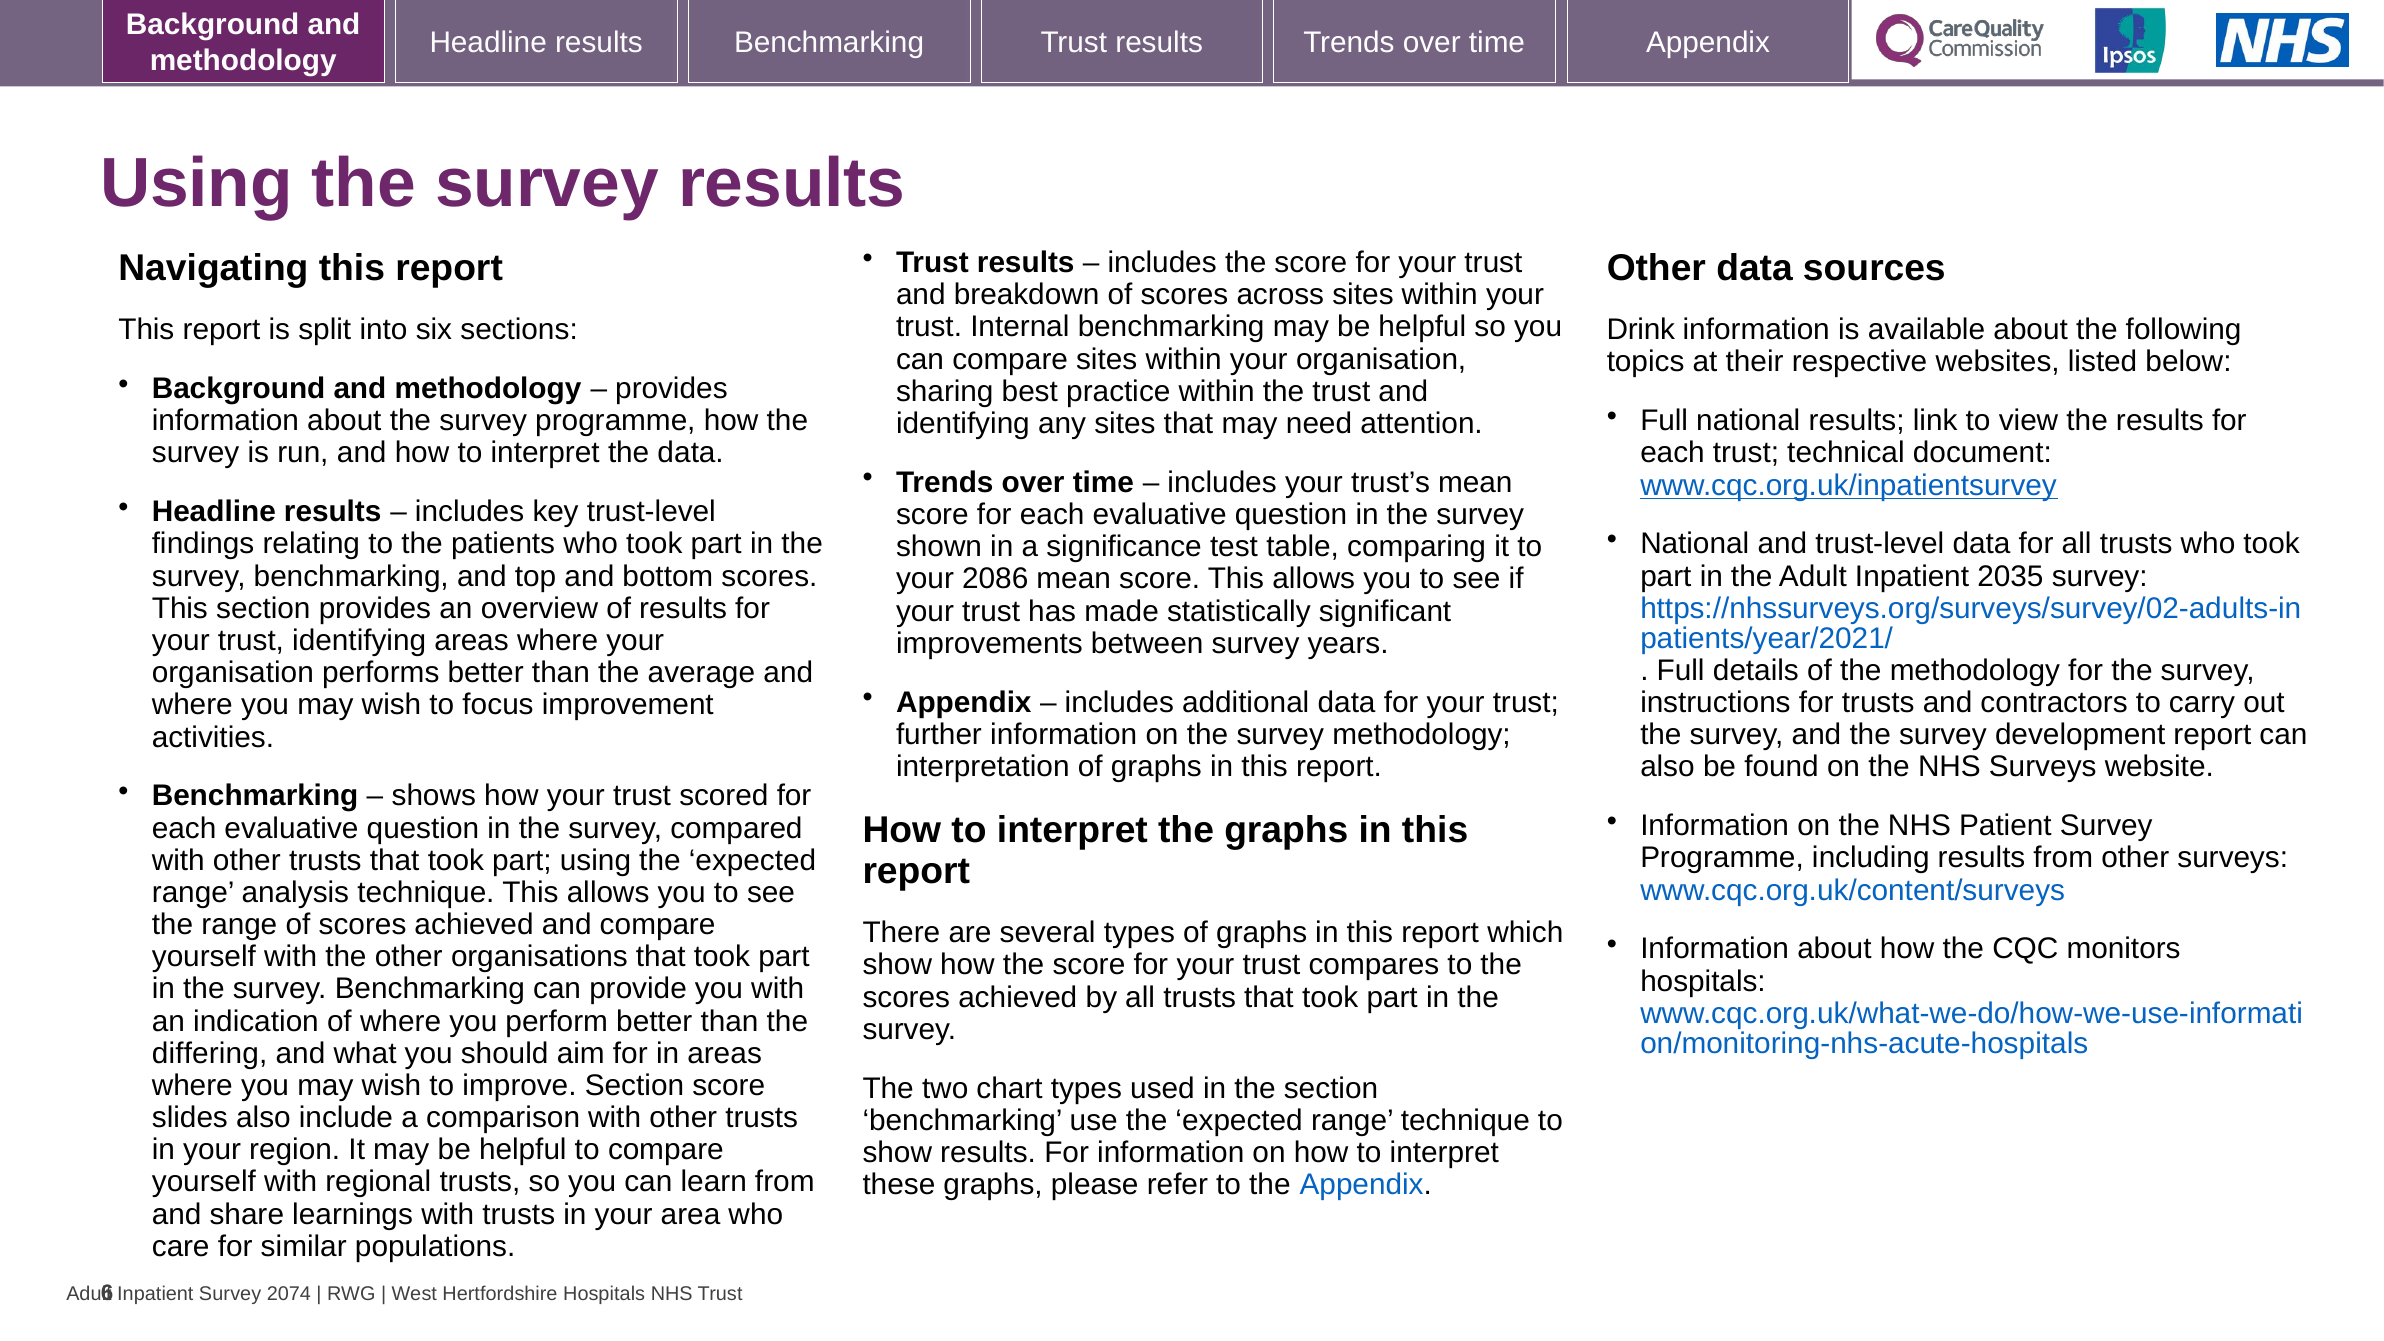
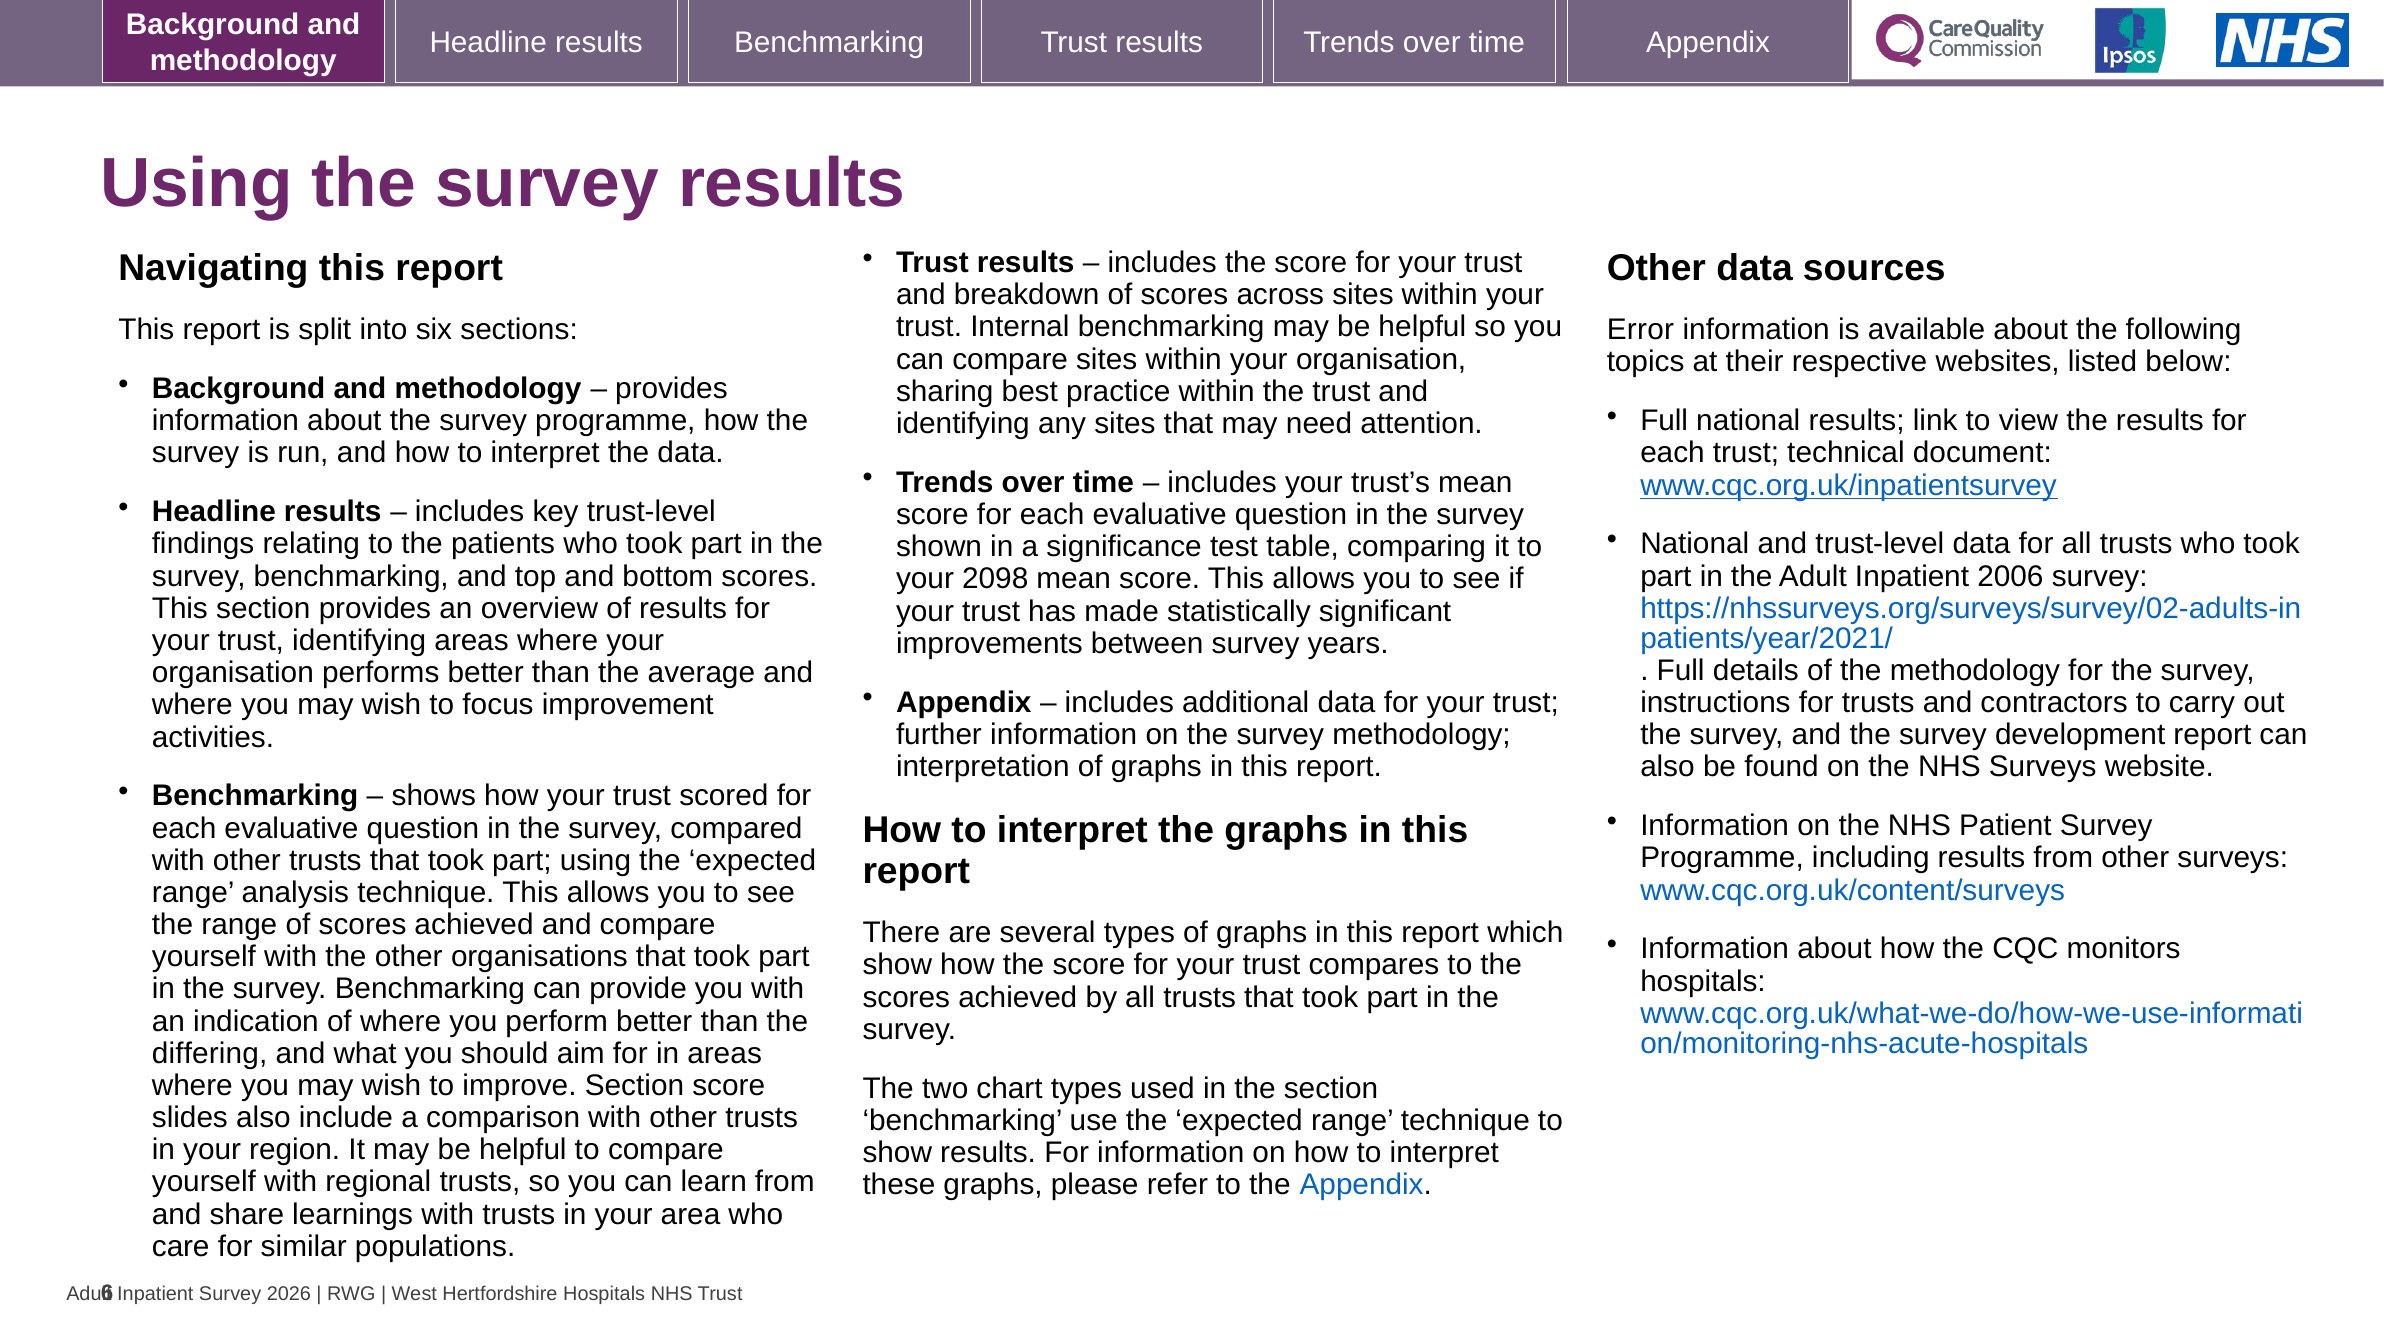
Drink: Drink -> Error (1640, 330)
2035: 2035 -> 2006 (2010, 576)
2086: 2086 -> 2098 (995, 579)
2074: 2074 -> 2026 (289, 1294)
